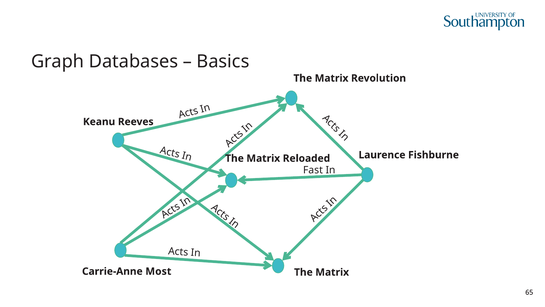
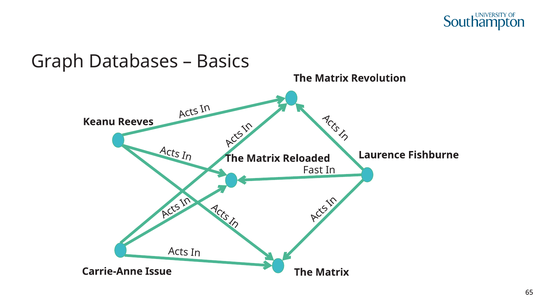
Most: Most -> Issue (158, 271)
